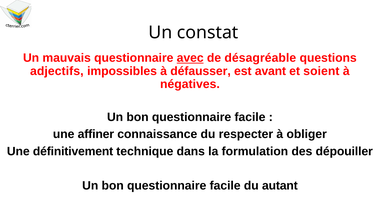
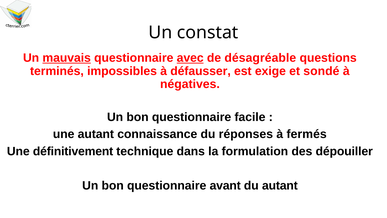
mauvais underline: none -> present (67, 58)
adjectifs: adjectifs -> terminés (57, 71)
avant: avant -> exige (270, 71)
soient: soient -> sondé (321, 71)
une affiner: affiner -> autant (96, 134)
respecter: respecter -> réponses (246, 134)
obliger: obliger -> fermés (307, 134)
facile: facile -> avant (225, 185)
